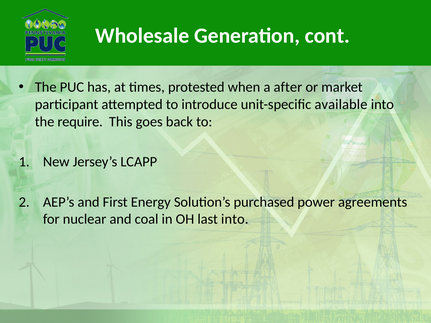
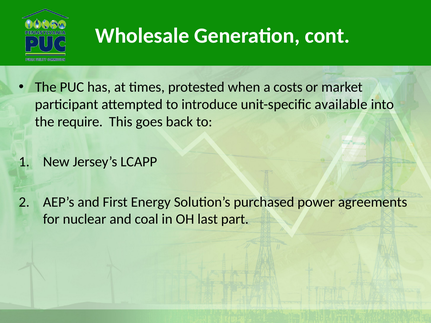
after: after -> costs (288, 87)
last into: into -> part (235, 219)
